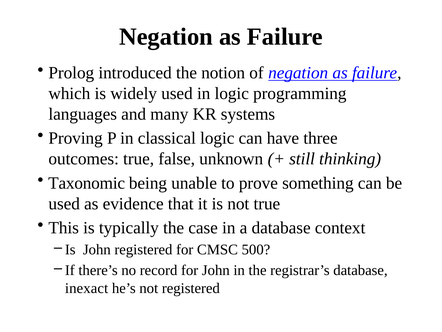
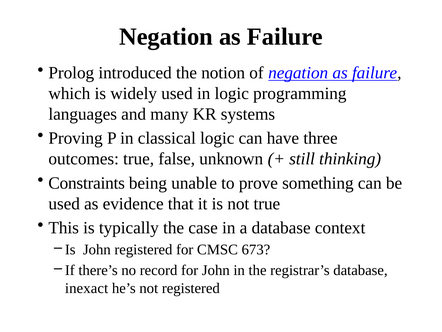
Taxonomic: Taxonomic -> Constraints (87, 183)
500: 500 -> 673 (256, 249)
